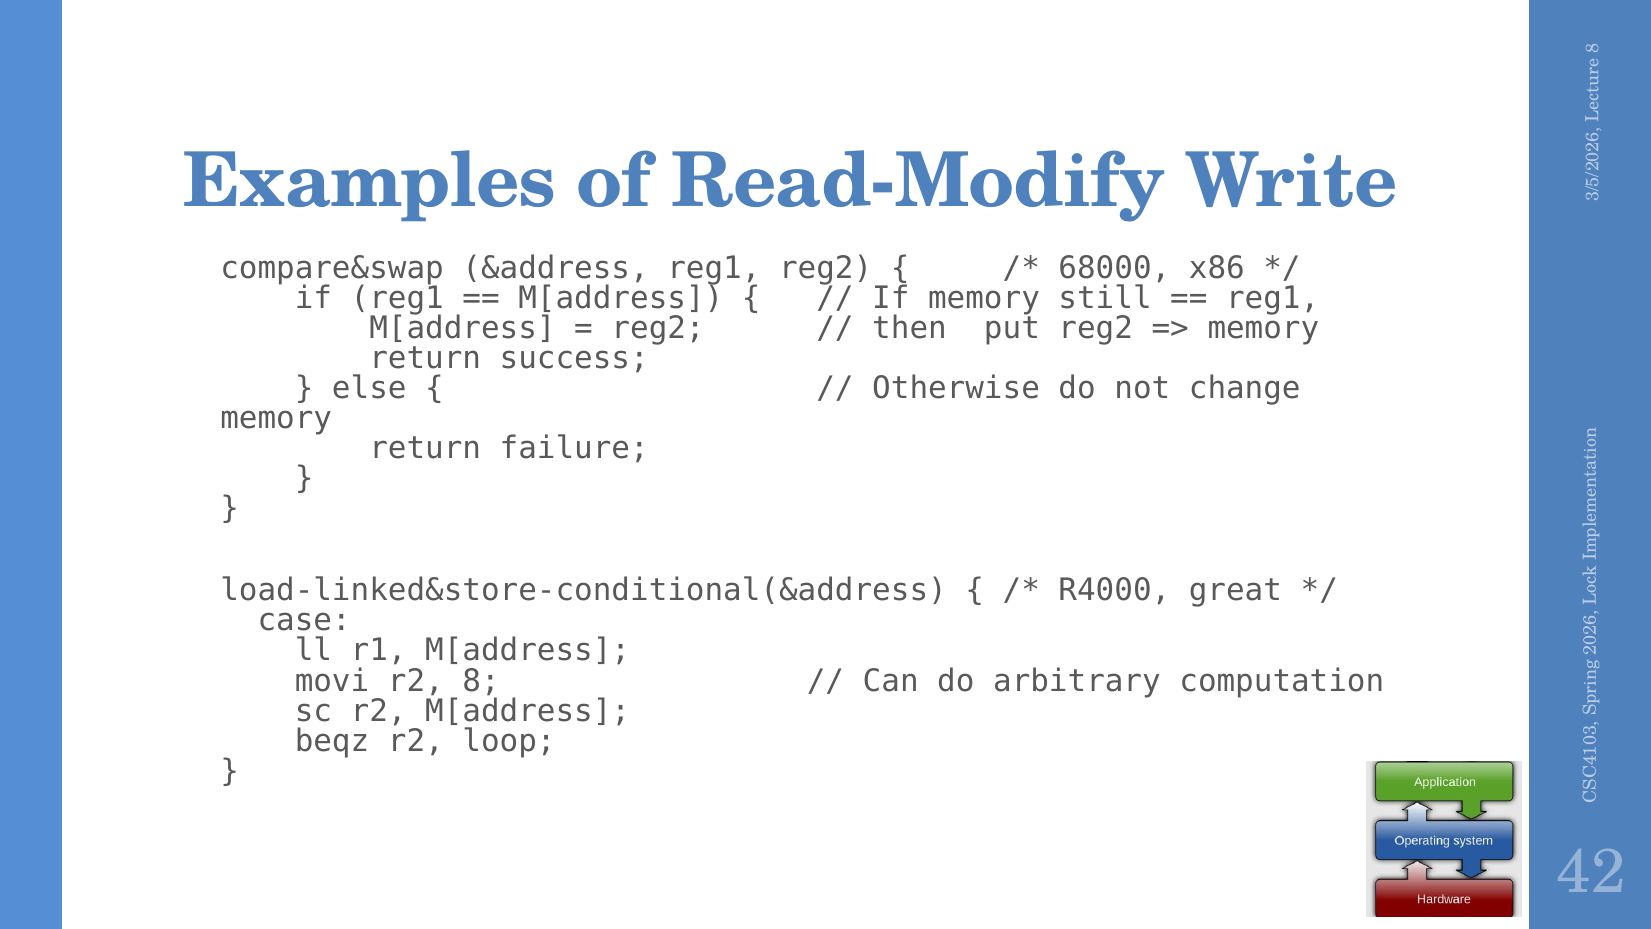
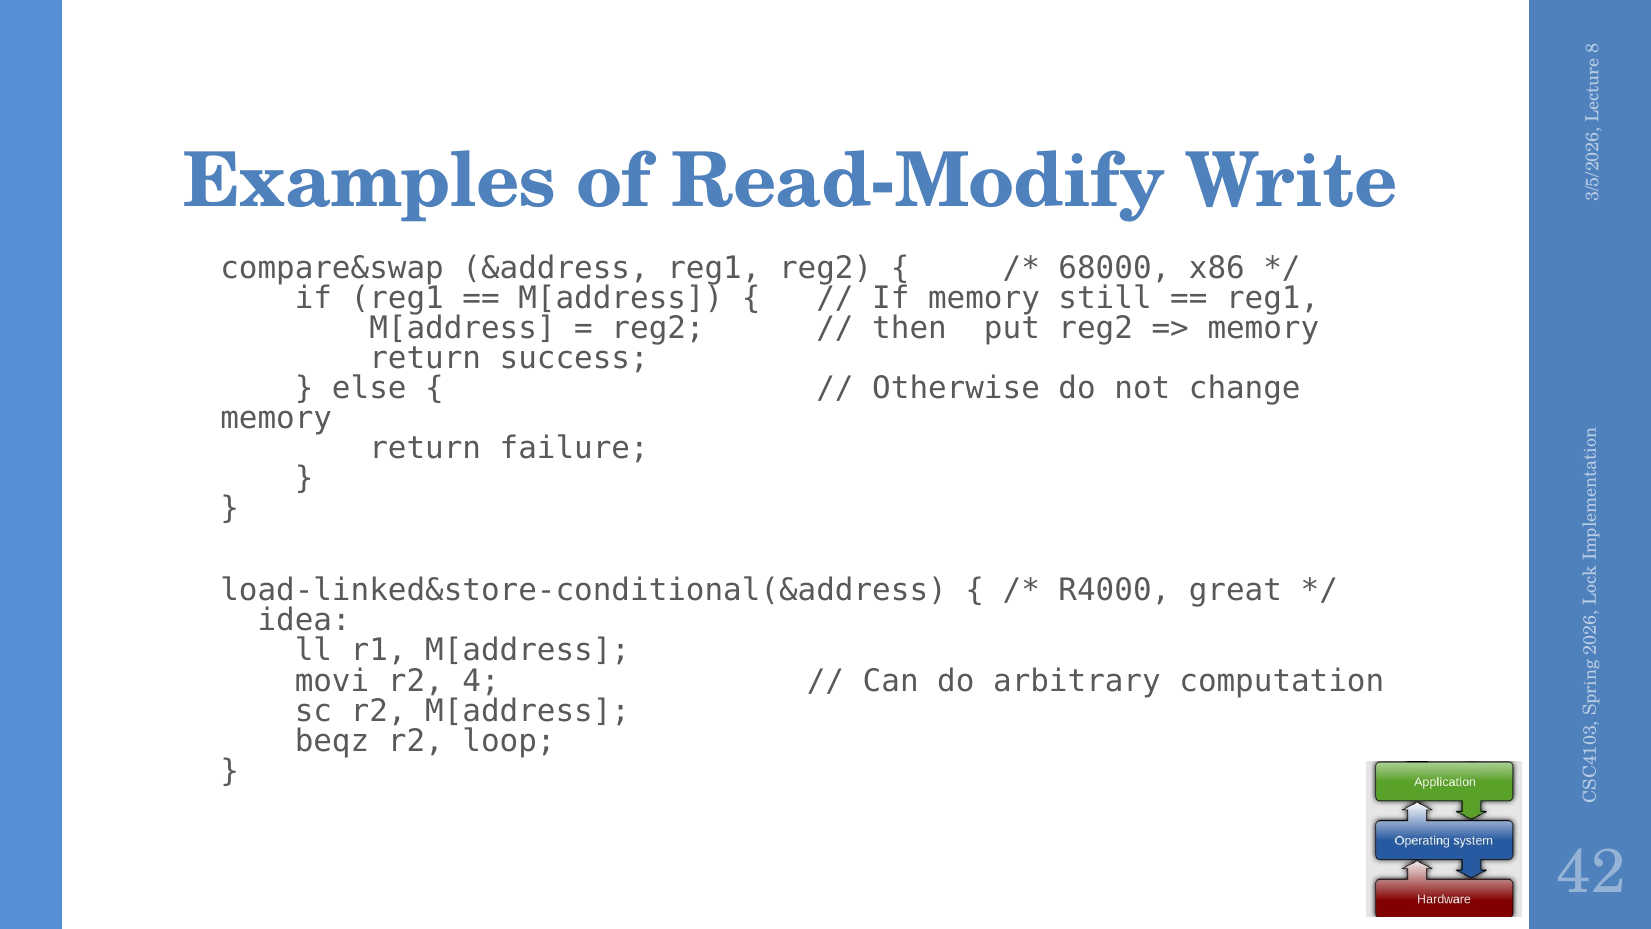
case: case -> idea (304, 620)
r2 8: 8 -> 4 (481, 681)
